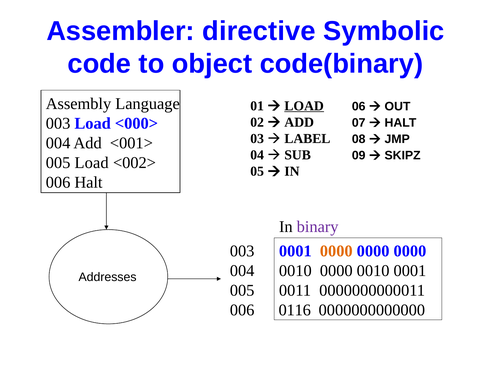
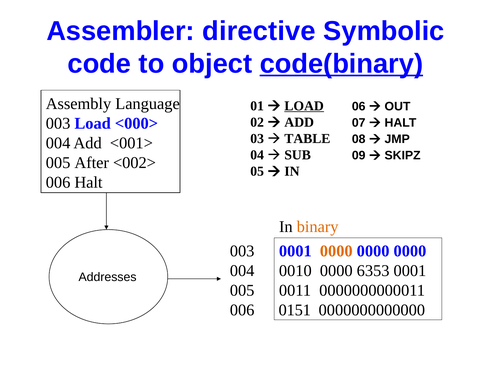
code(binary underline: none -> present (341, 64)
LABEL: LABEL -> TABLE (307, 138)
005 Load: Load -> After (92, 162)
binary colour: purple -> orange (318, 226)
0000 0010: 0010 -> 6353 (373, 270)
0116: 0116 -> 0151 (295, 310)
